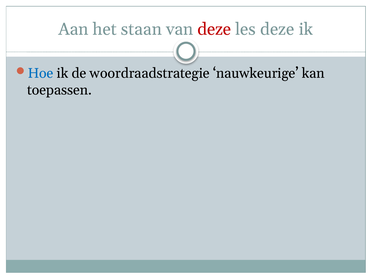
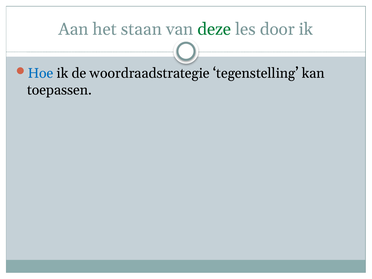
deze colour: red -> green (214, 29)
les deze: deze -> door (277, 29)
nauwkeurige: nauwkeurige -> tegenstelling (256, 73)
